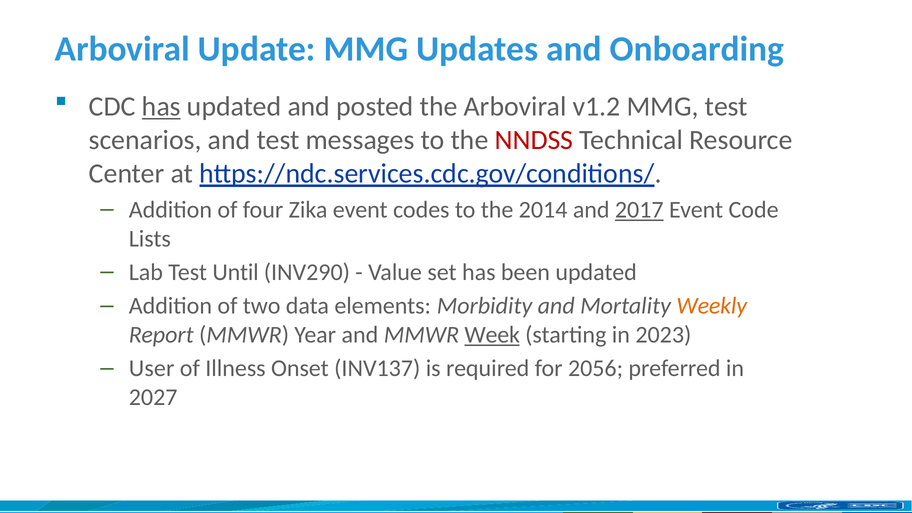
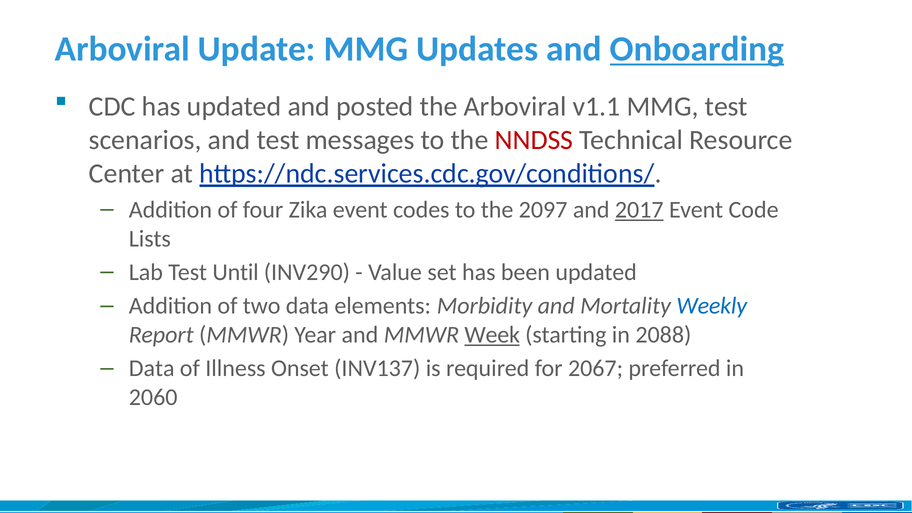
Onboarding underline: none -> present (697, 49)
has underline: present -> none (161, 107)
v1.2: v1.2 -> v1.1 (597, 107)
2014: 2014 -> 2097 (543, 210)
Weekly colour: orange -> blue (712, 306)
2023: 2023 -> 2088 (663, 335)
User: User -> Data (152, 369)
2056: 2056 -> 2067 (596, 369)
2027: 2027 -> 2060 (153, 397)
